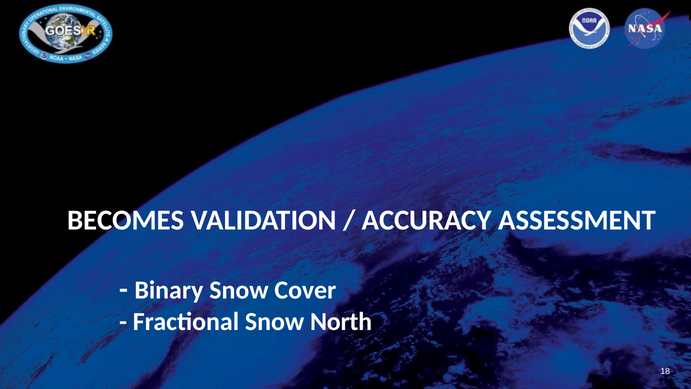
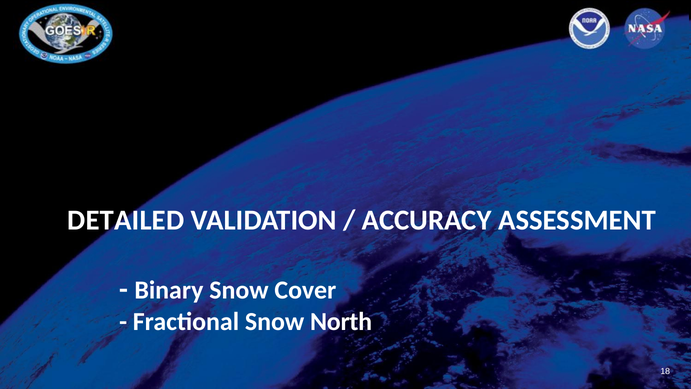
BECOMES: BECOMES -> DETAILED (126, 220)
